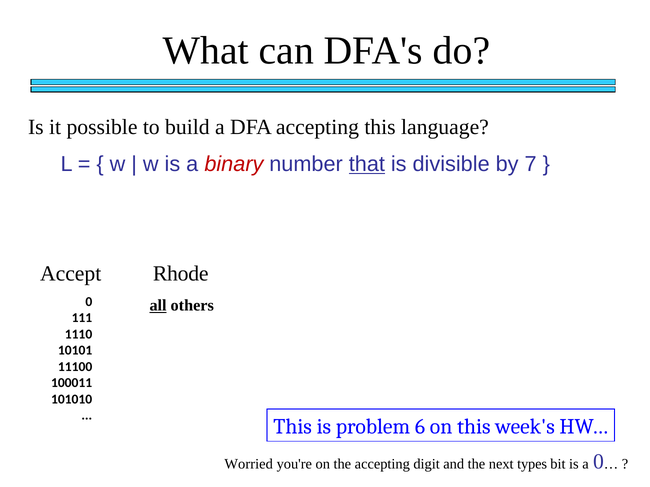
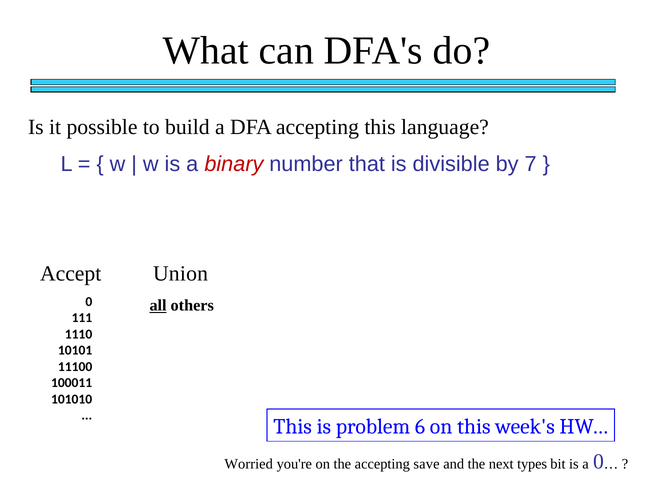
that underline: present -> none (367, 164)
Rhode: Rhode -> Union (181, 274)
digit: digit -> save (427, 464)
